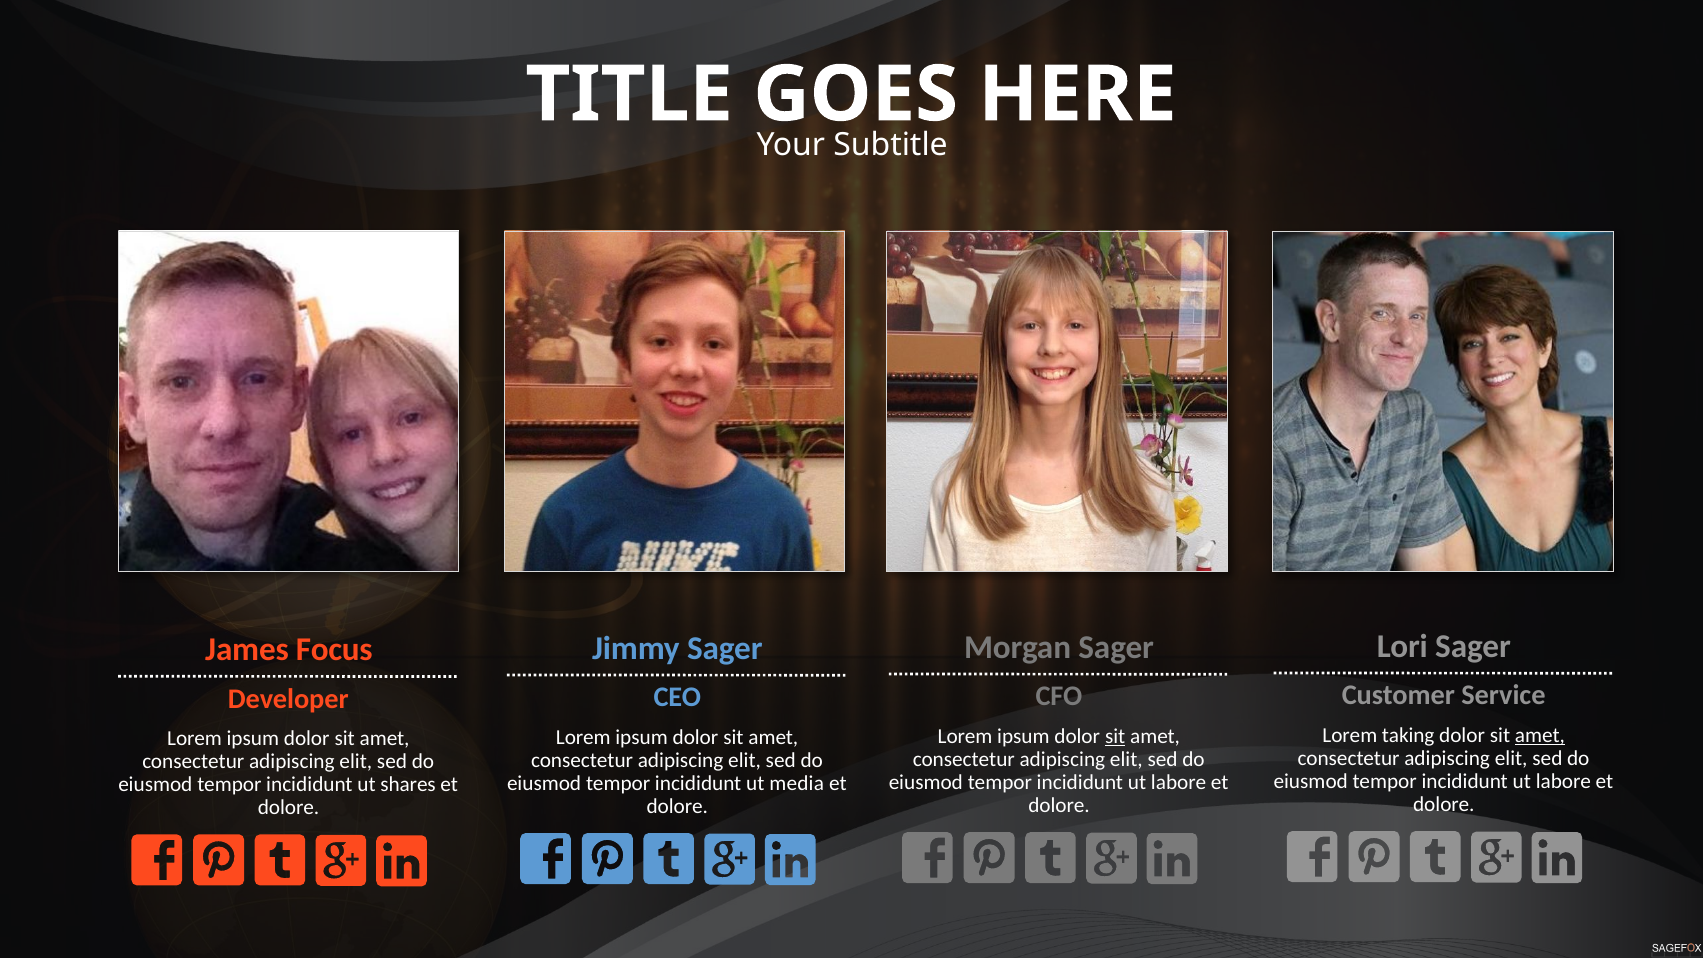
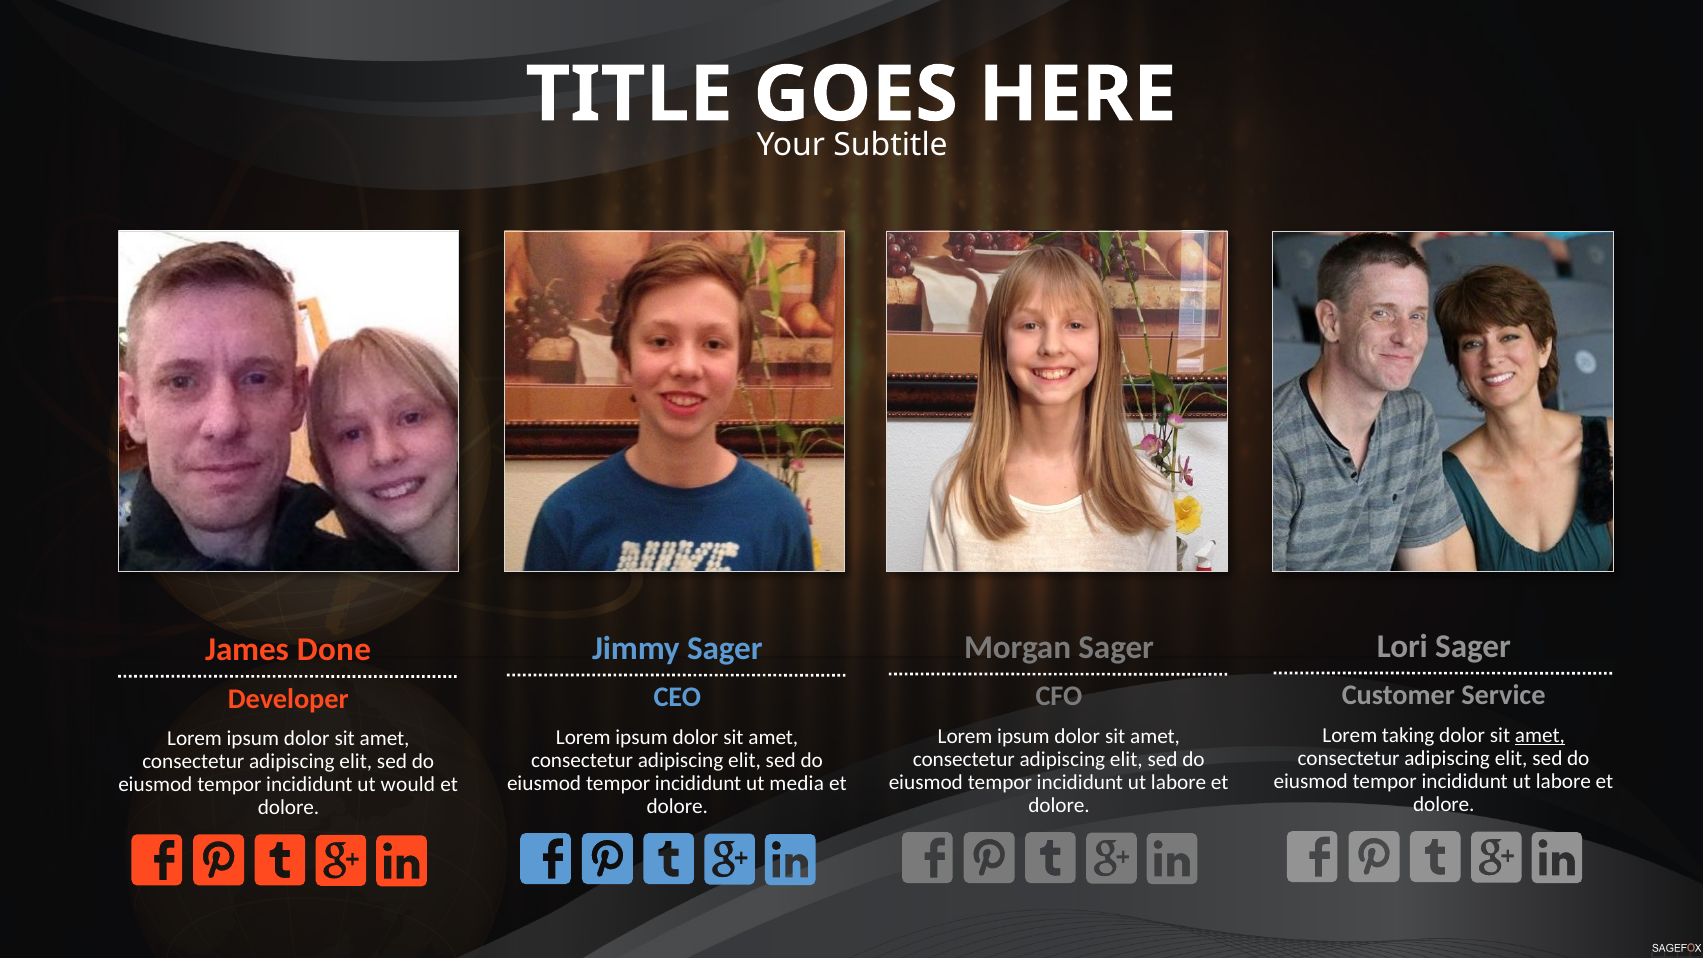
Focus: Focus -> Done (334, 650)
sit underline: present -> none (1115, 737)
shares: shares -> would (408, 785)
